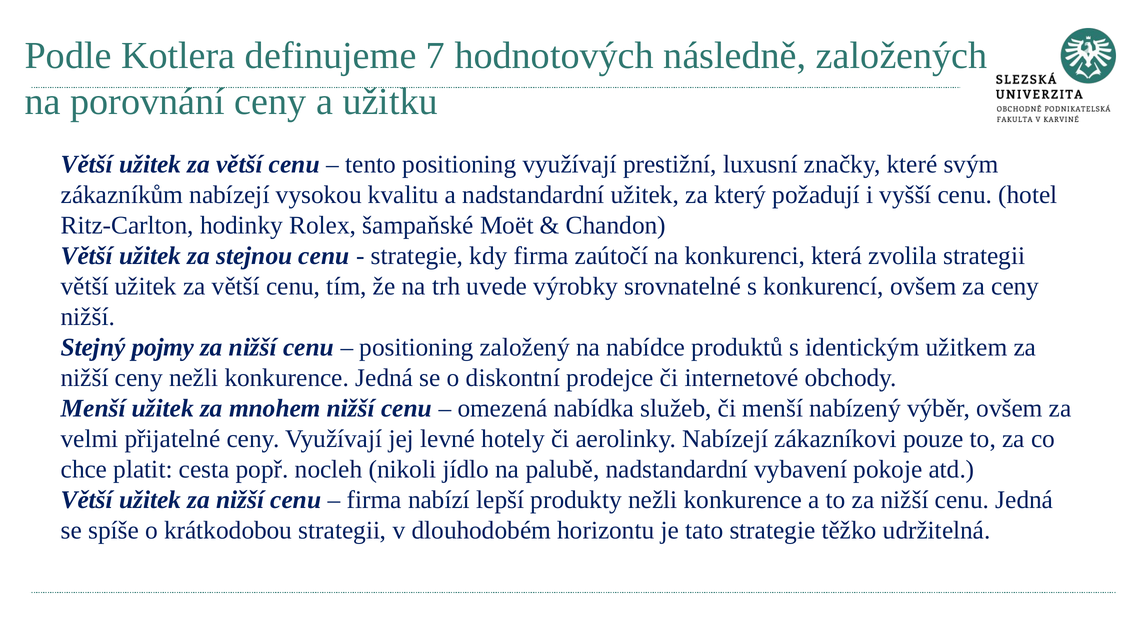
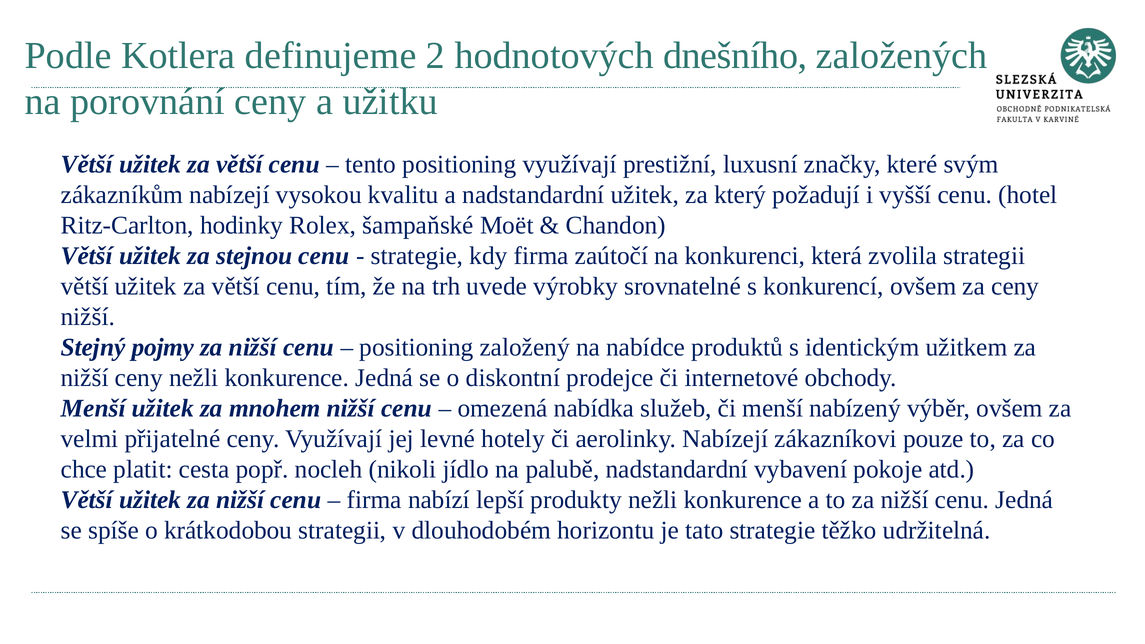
7: 7 -> 2 (435, 56)
následně: následně -> dnešního (735, 56)
